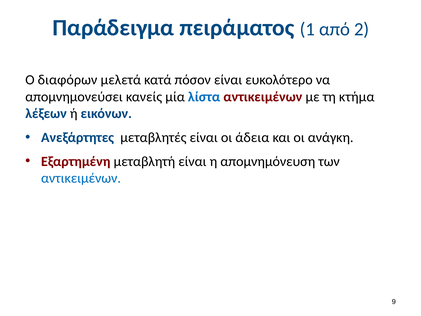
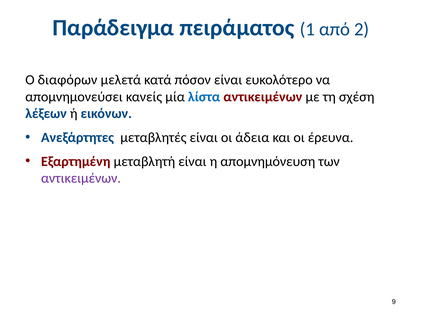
κτήμα: κτήμα -> σχέση (357, 97)
ανάγκη: ανάγκη -> έρευνα (331, 137)
αντικειμένων colour: blue -> purple (81, 178)
